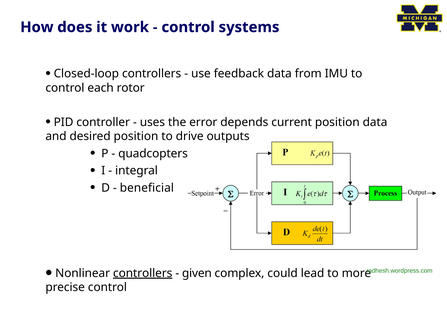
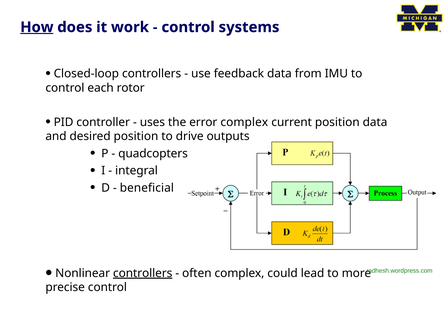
How underline: none -> present (37, 27)
error depends: depends -> complex (244, 122)
given: given -> often (197, 272)
